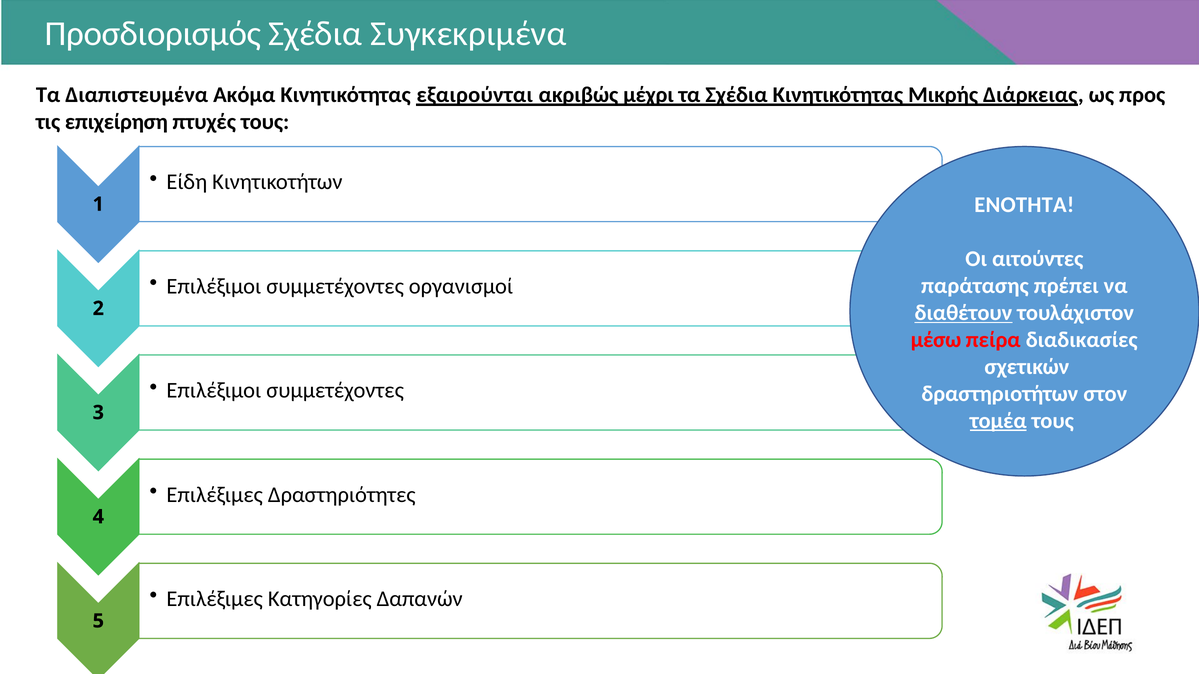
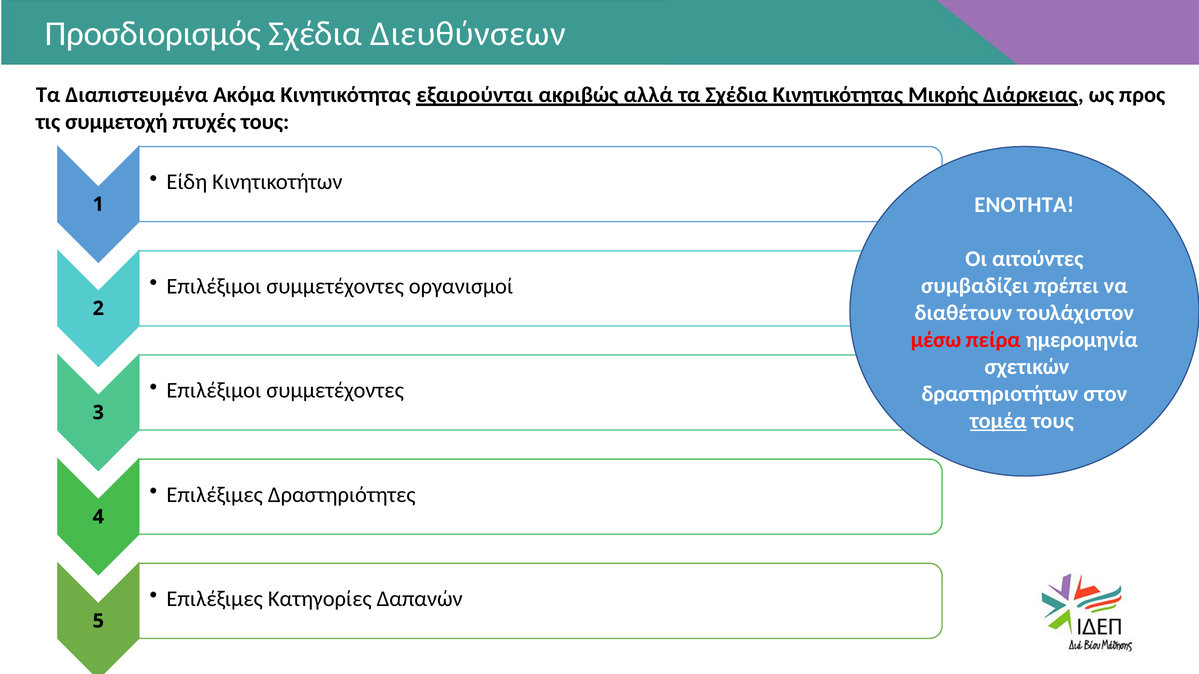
Συγκεκριμένα: Συγκεκριμένα -> Διευθύνσεων (468, 34)
μέχρι: μέχρι -> αλλά (648, 95)
επιχείρηση: επιχείρηση -> συμμετοχή (116, 122)
παράτασης: παράτασης -> συμβαδίζει (975, 286)
διαθέτουν underline: present -> none (963, 313)
διαδικασίες: διαδικασίες -> ημερομηνία (1082, 340)
